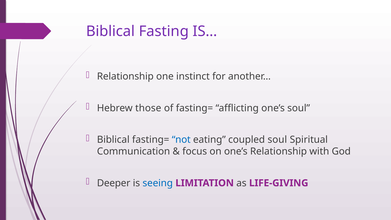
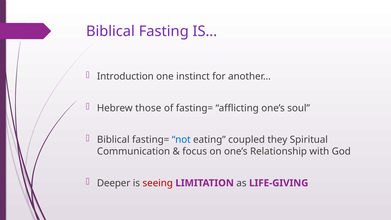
Relationship: Relationship -> Introduction (125, 76)
coupled soul: soul -> they (277, 140)
seeing colour: blue -> red (158, 183)
